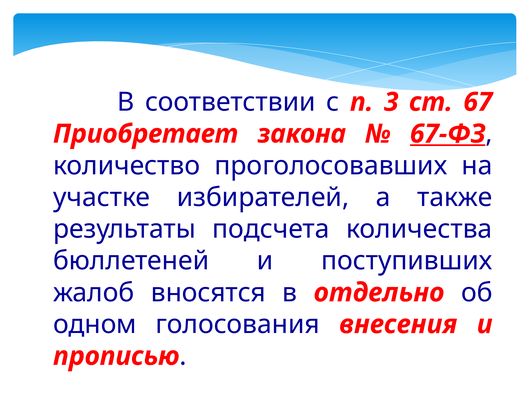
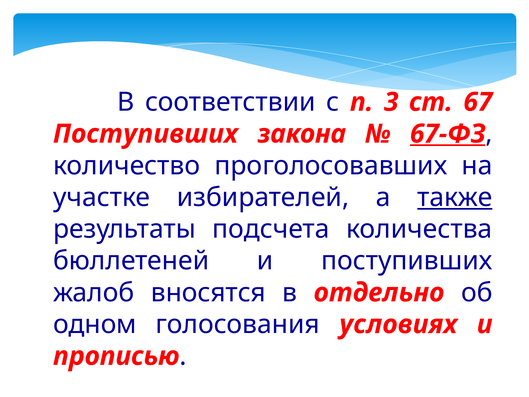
Приобретает: Приобретает -> Поступивших (146, 134)
также underline: none -> present (455, 197)
внесения: внесения -> условиях (398, 324)
